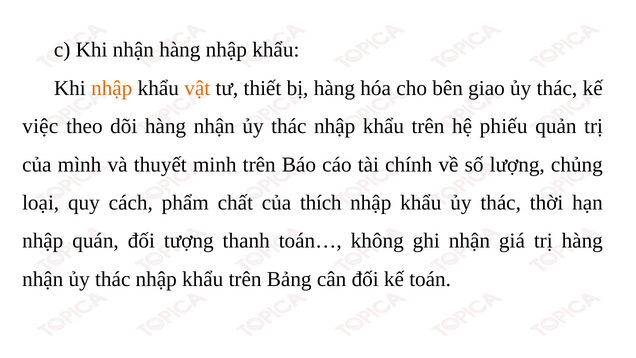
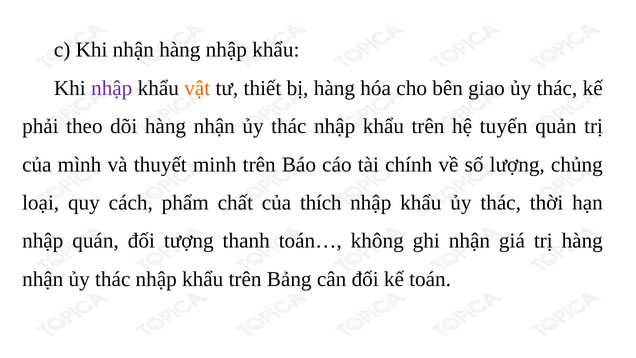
nhập colour: orange -> purple (112, 88)
việc: việc -> phải (40, 126)
phiếu: phiếu -> tuyến (504, 126)
